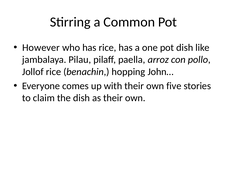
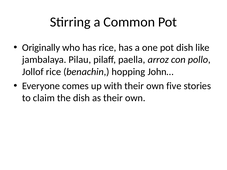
However: However -> Originally (41, 48)
